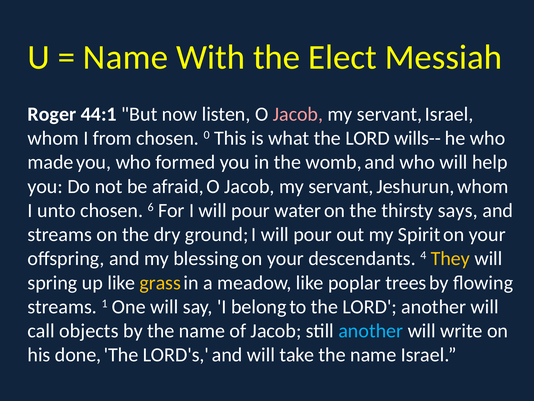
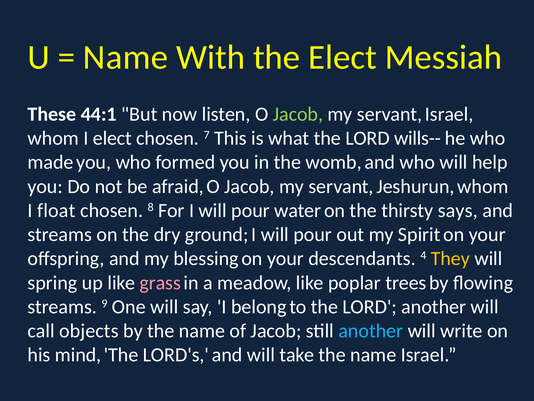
Roger: Roger -> These (52, 114)
Jacob colour: pink -> light green (298, 114)
I from: from -> elect (112, 138)
0: 0 -> 7 (207, 135)
unto: unto -> float (56, 210)
6: 6 -> 8 (151, 207)
grass colour: yellow -> pink (160, 282)
1: 1 -> 9 (105, 303)
done: done -> mind (78, 355)
